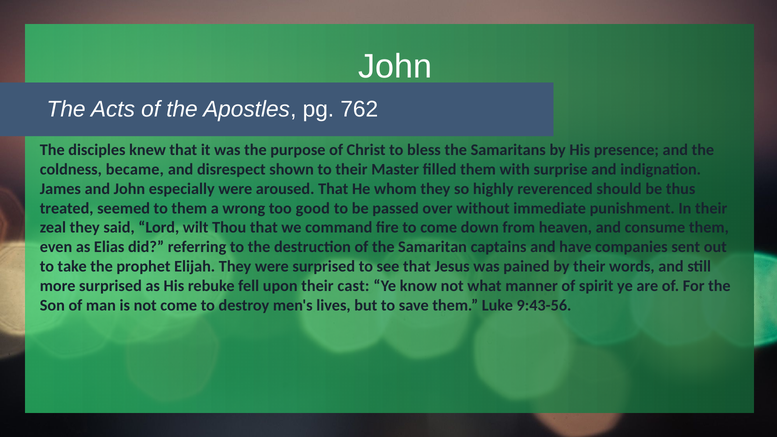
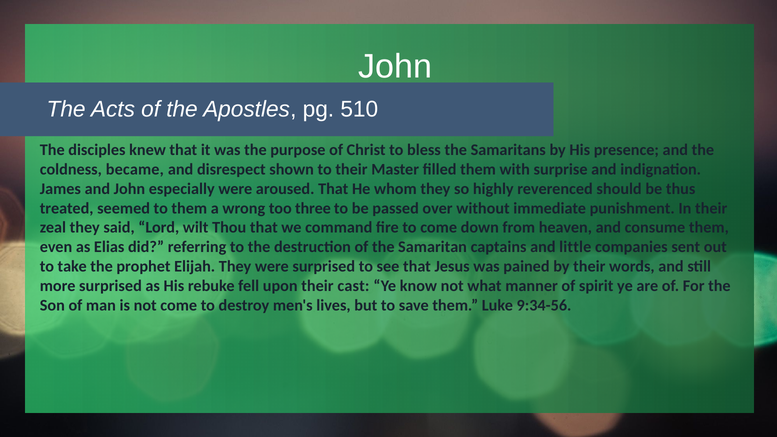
762: 762 -> 510 (359, 109)
good: good -> three (313, 208)
have: have -> little (575, 247)
9:43-56: 9:43-56 -> 9:34-56 (544, 305)
